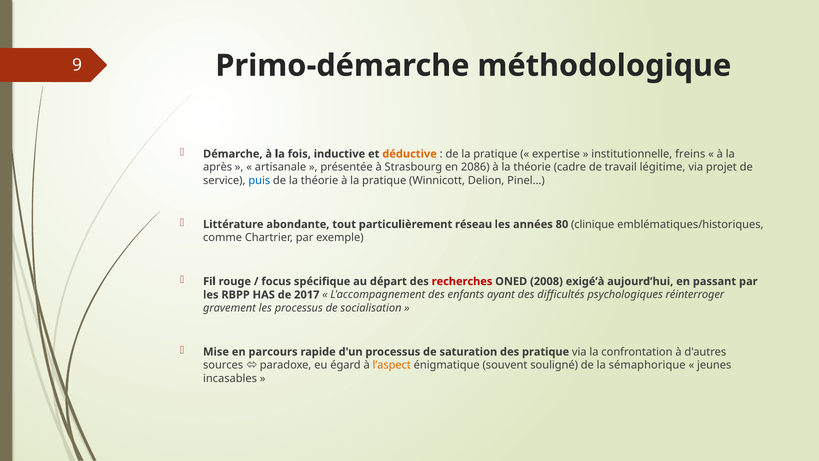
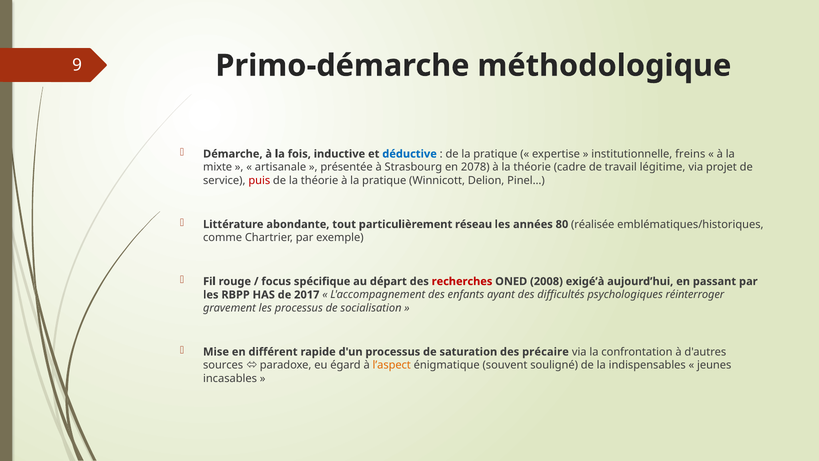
déductive colour: orange -> blue (410, 154)
après: après -> mixte (218, 167)
2086: 2086 -> 2078 (475, 167)
puis colour: blue -> red (259, 180)
clinique: clinique -> réalisée (593, 224)
parcours: parcours -> différent (273, 352)
des pratique: pratique -> précaire (545, 352)
sémaphorique: sémaphorique -> indispensables (647, 365)
